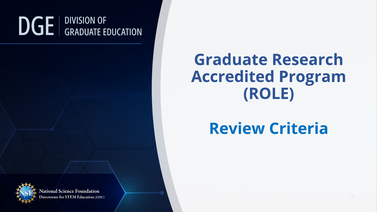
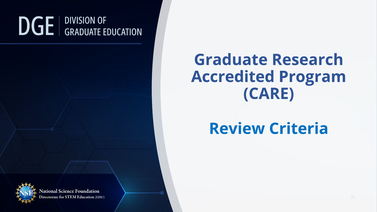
ROLE: ROLE -> CARE (269, 94)
